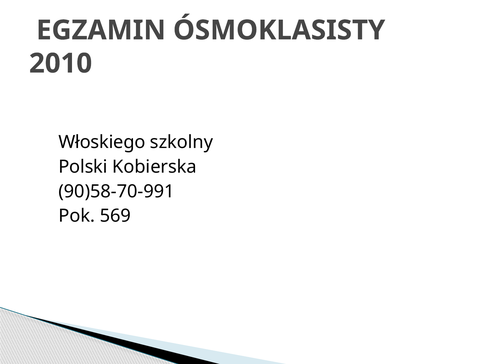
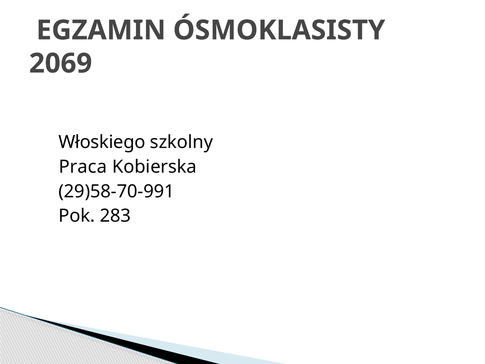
2010: 2010 -> 2069 (61, 63)
Polski: Polski -> Praca (83, 167)
90)58-70-991: 90)58-70-991 -> 29)58-70-991 (117, 191)
569: 569 -> 283 (115, 216)
